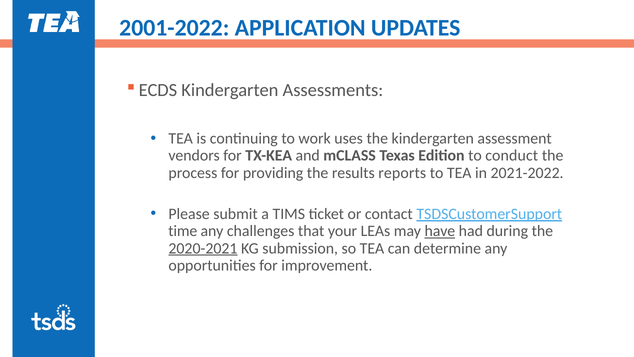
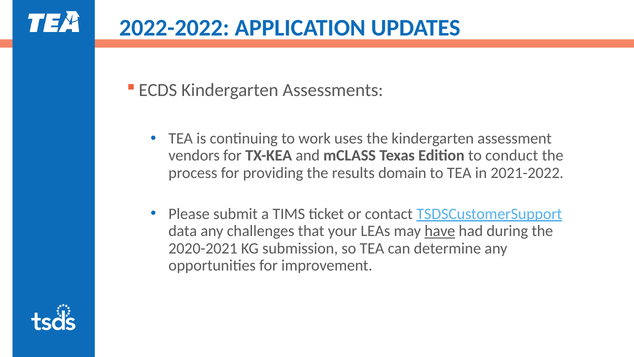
2001-2022: 2001-2022 -> 2022-2022 (174, 28)
reports: reports -> domain (402, 173)
time: time -> data (183, 231)
2020-2021 underline: present -> none (203, 248)
